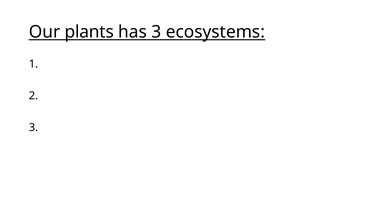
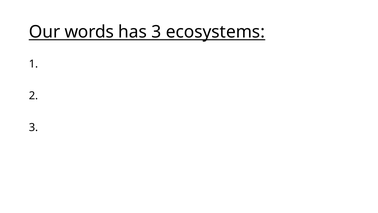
plants: plants -> words (89, 32)
